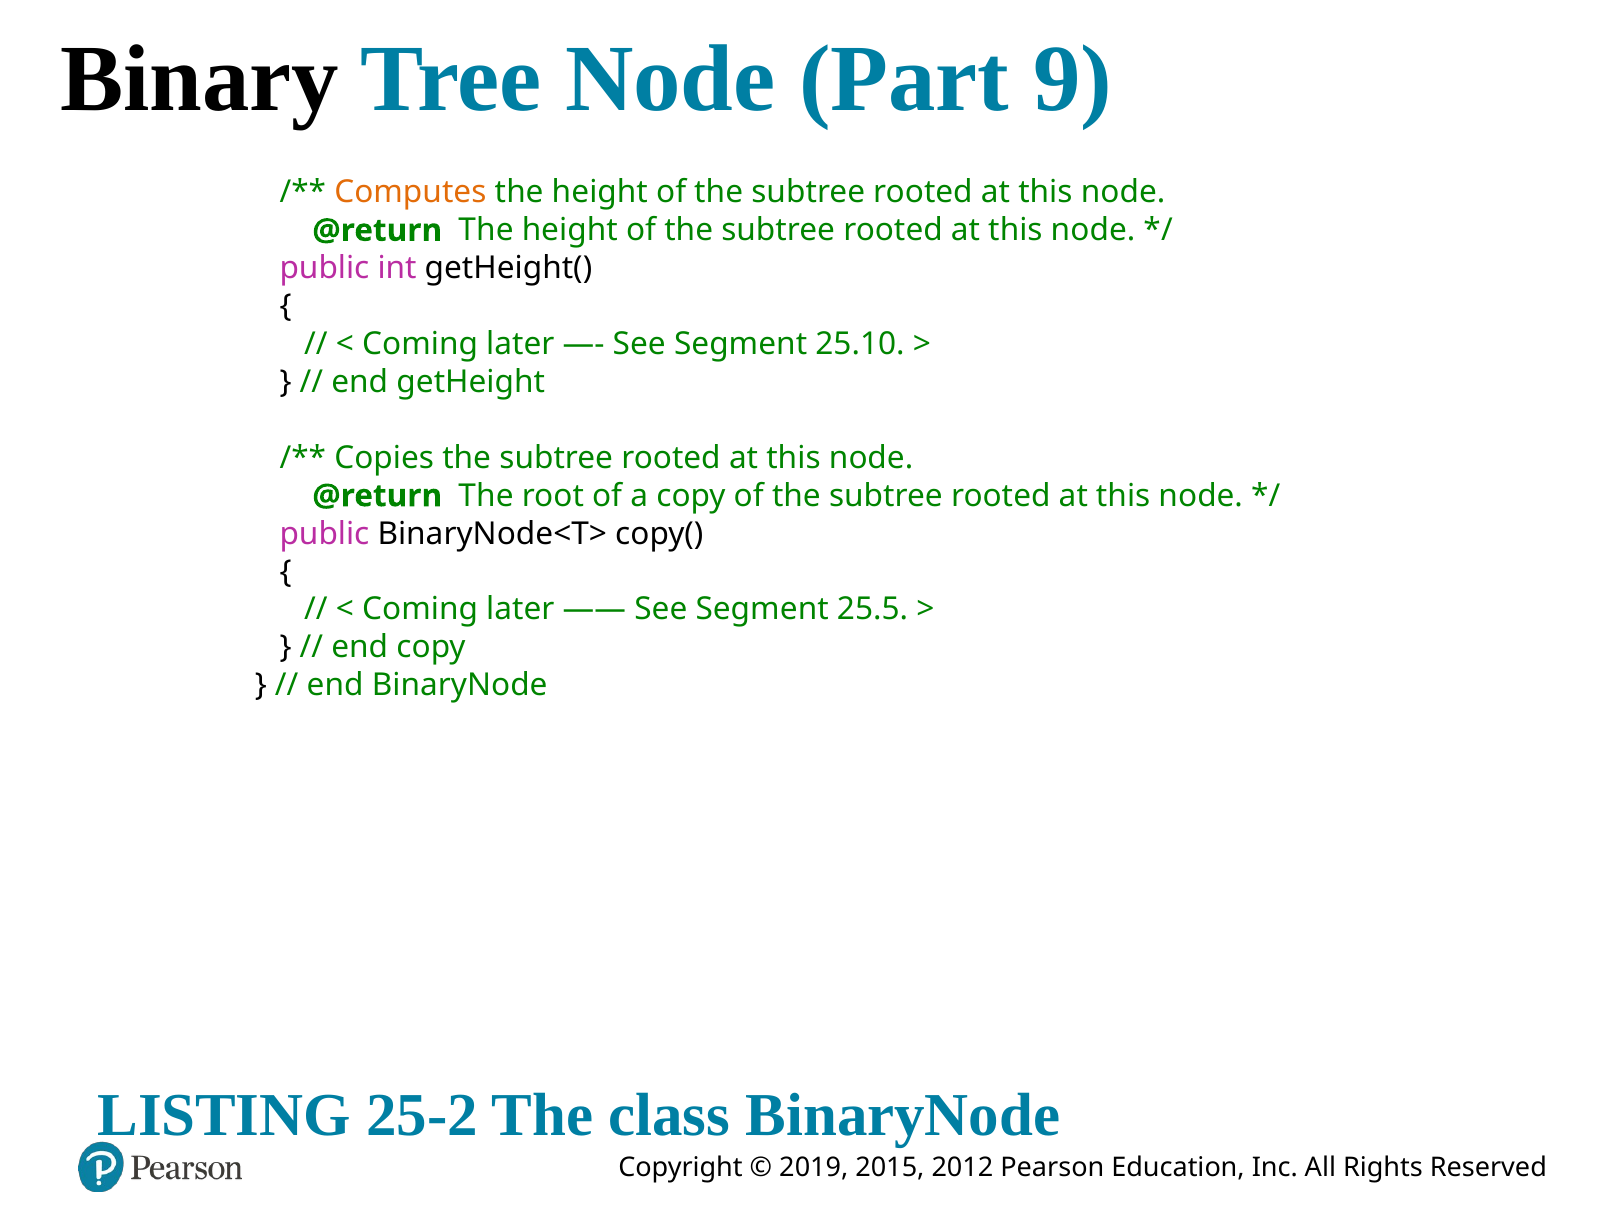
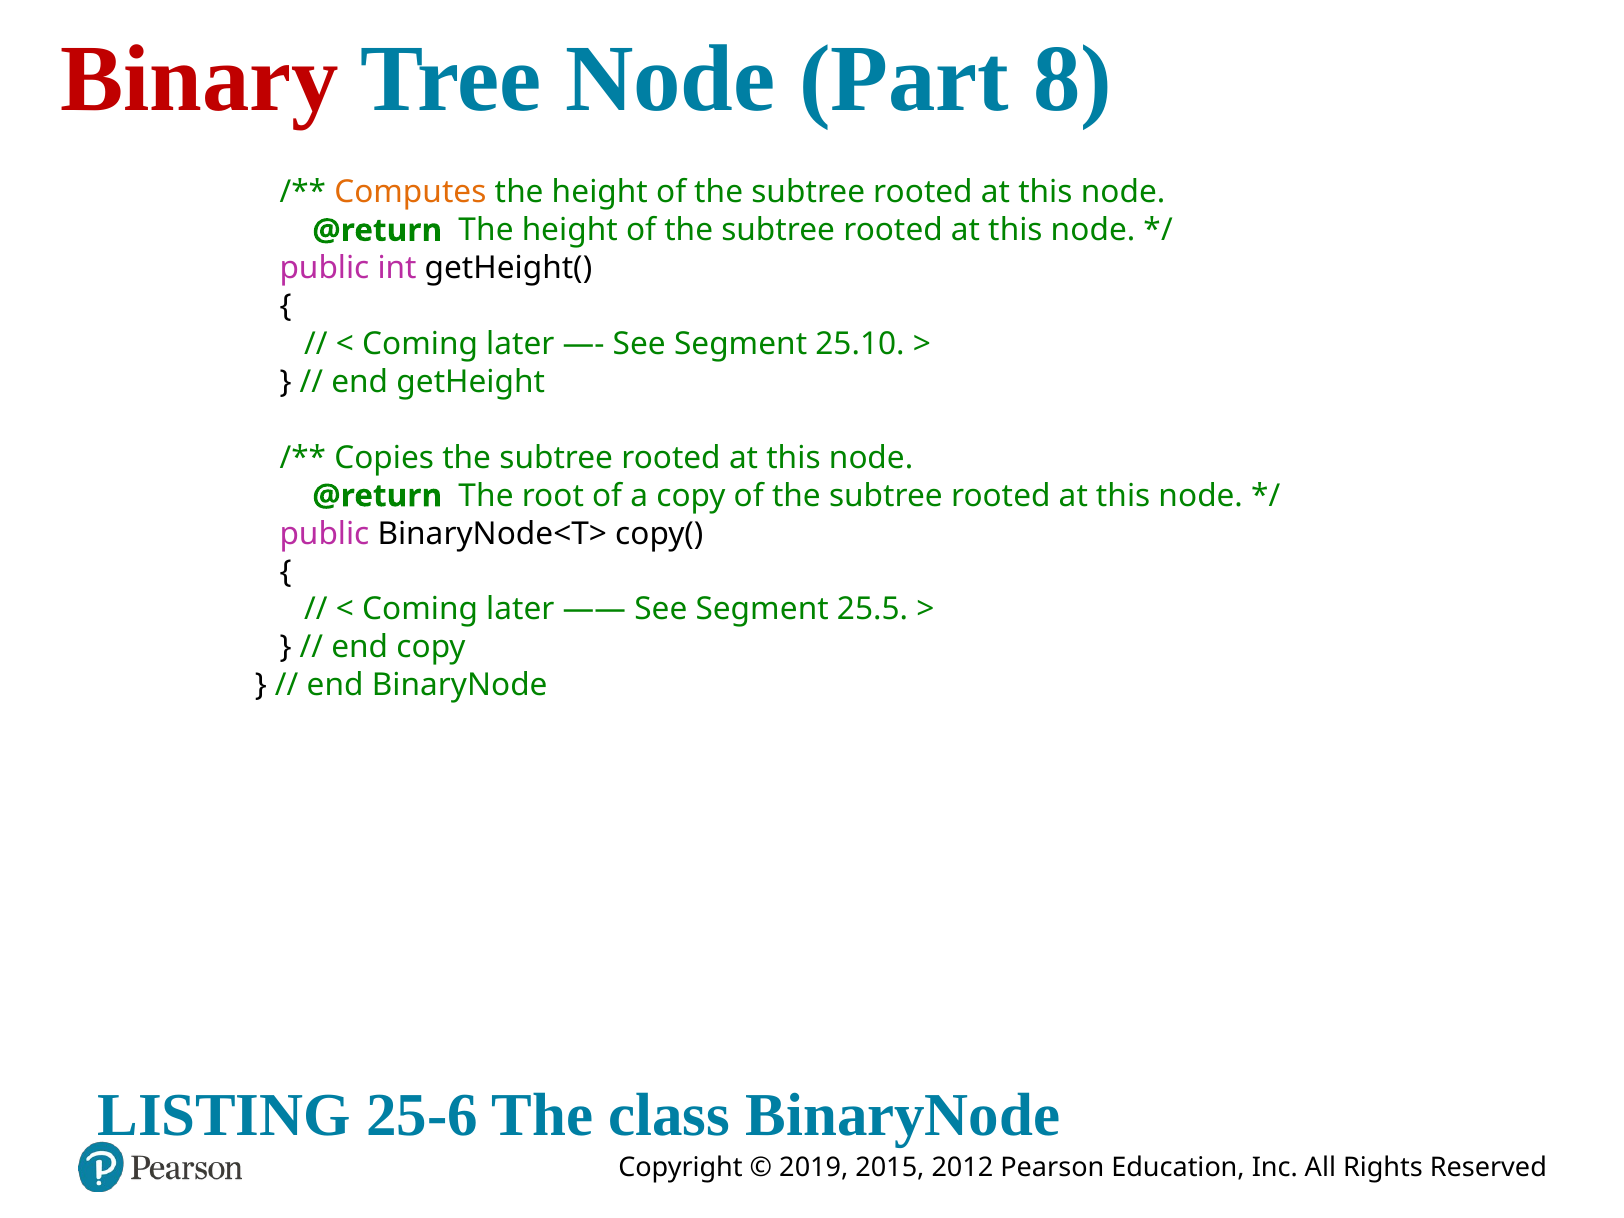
Binary colour: black -> red (200, 80)
9: 9 -> 8 (1073, 80)
25-2: 25-2 -> 25-6 (422, 1115)
